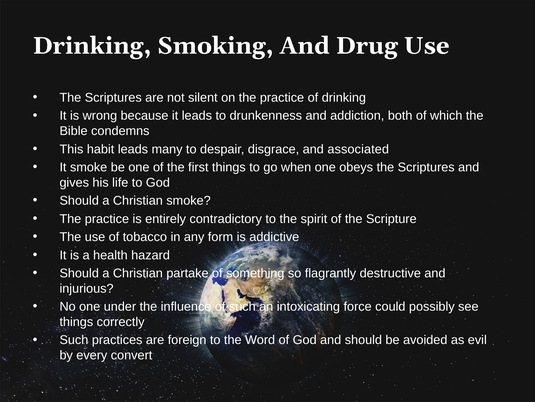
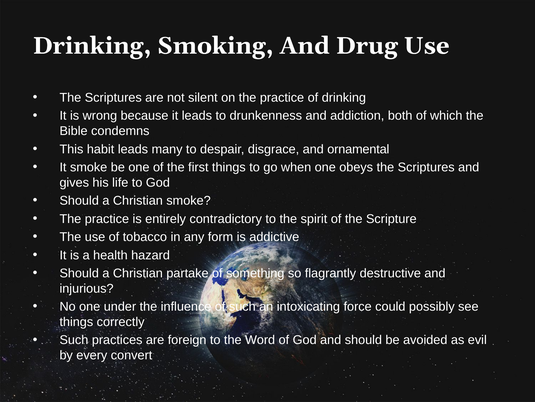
associated: associated -> ornamental (358, 149)
